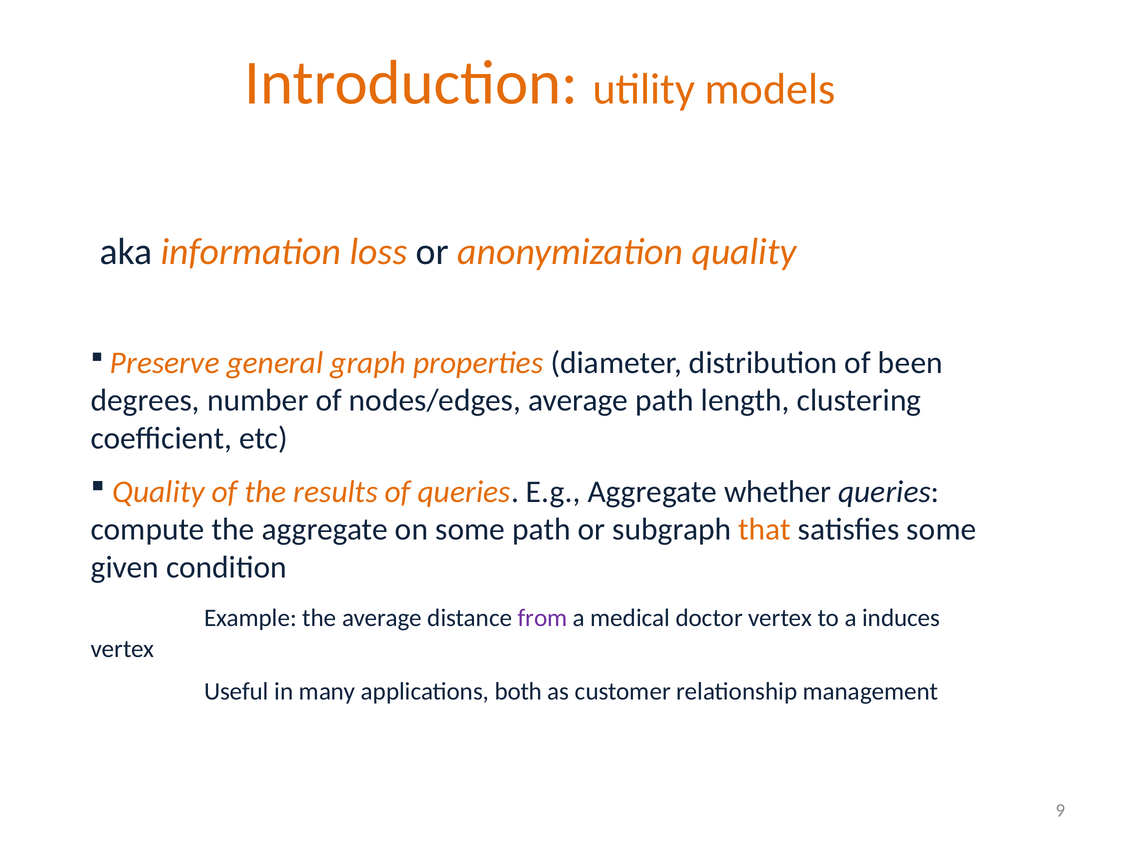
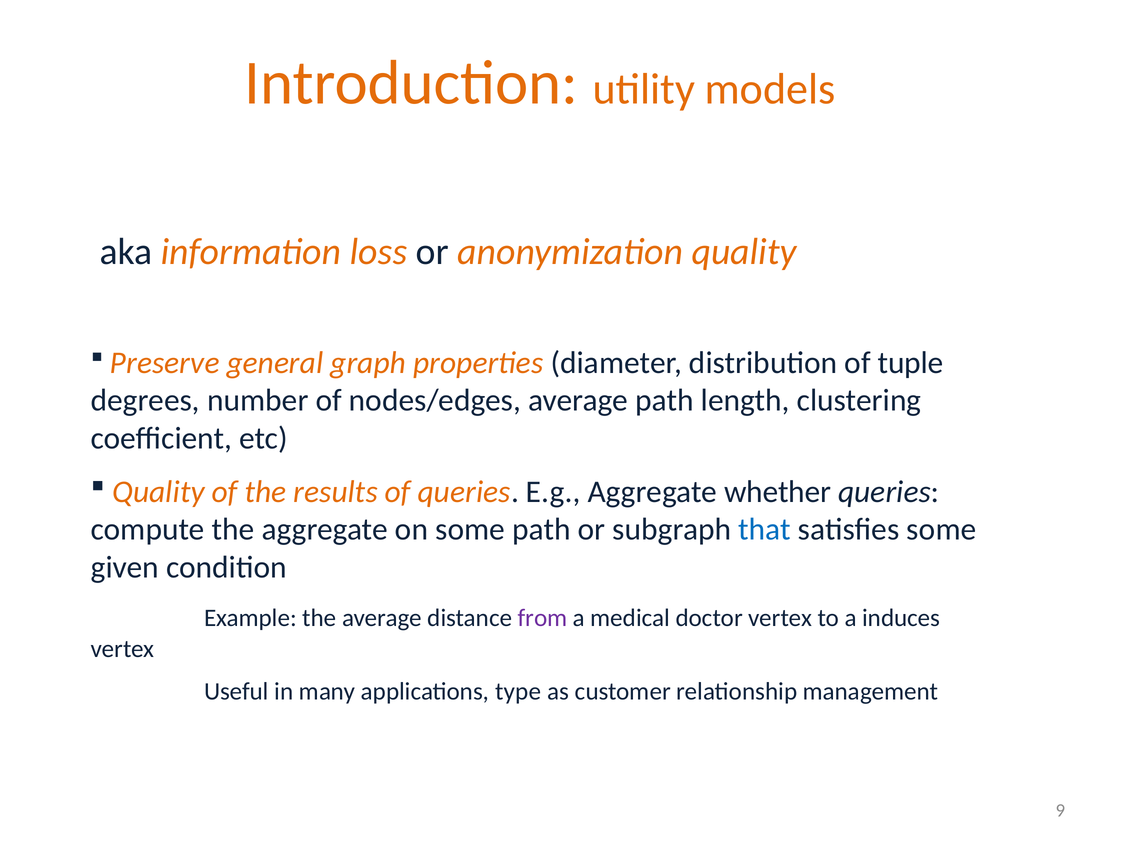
been: been -> tuple (911, 363)
that colour: orange -> blue (765, 530)
both: both -> type (518, 692)
